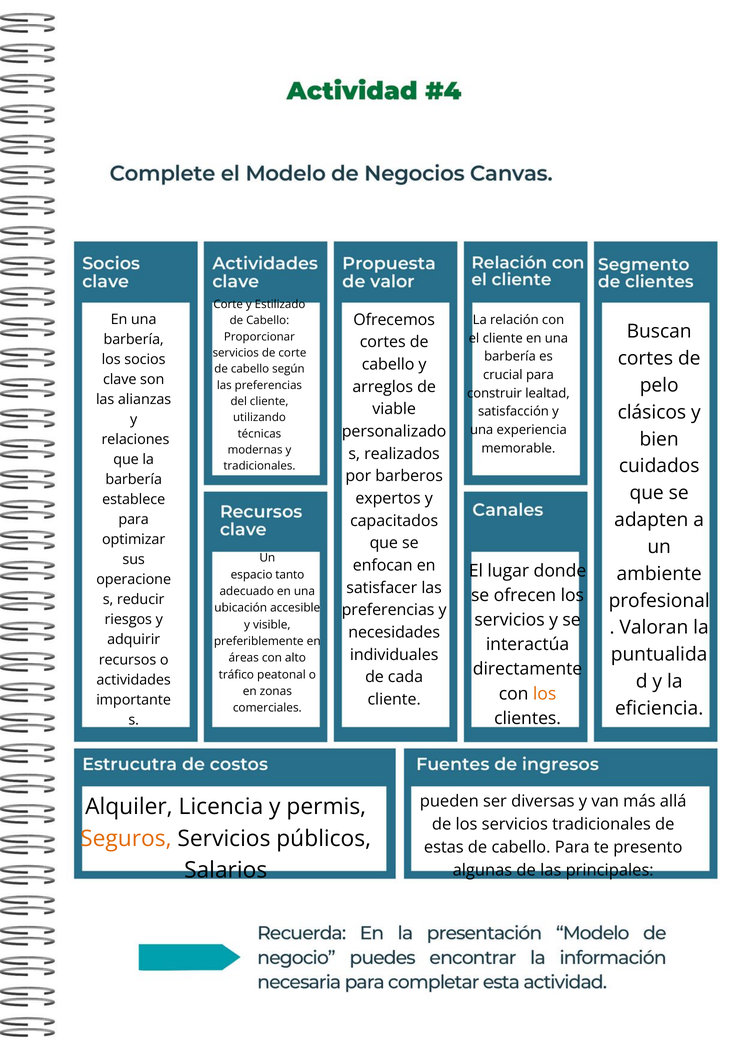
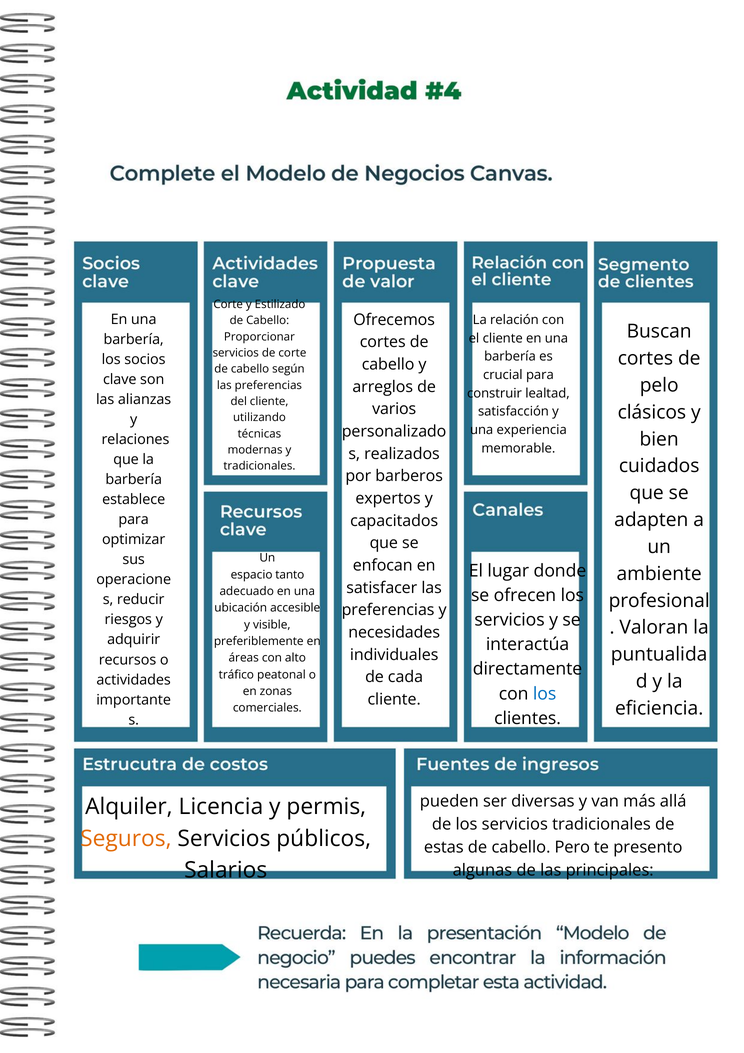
viable: viable -> varios (394, 409)
los colour: orange -> blue (545, 694)
cabello Para: Para -> Pero (572, 847)
